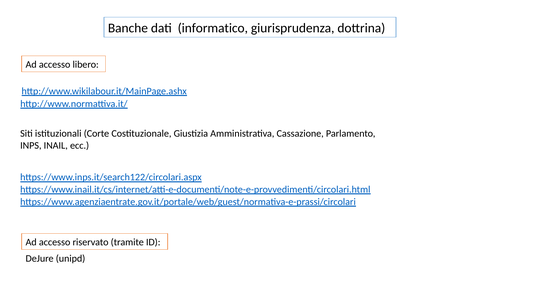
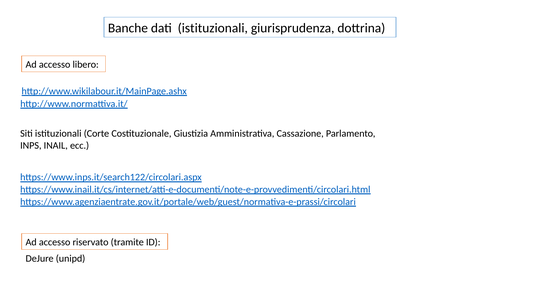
dati informatico: informatico -> istituzionali (213, 28)
